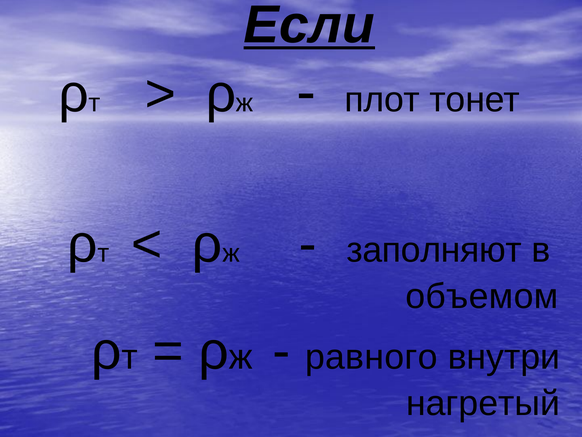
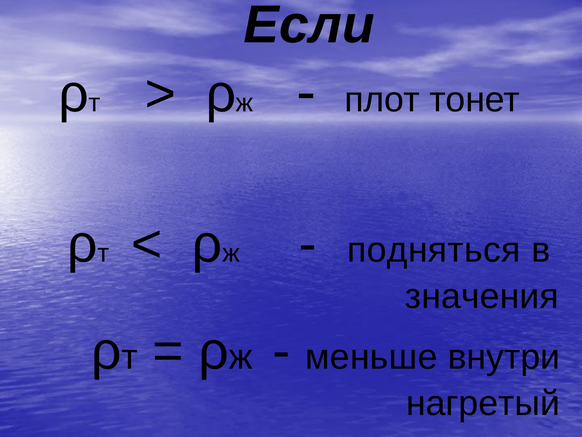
Если underline: present -> none (309, 25)
заполняют: заполняют -> подняться (434, 250)
объемом: объемом -> значения (482, 296)
равного: равного -> меньше (371, 357)
